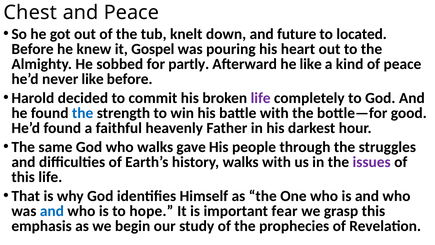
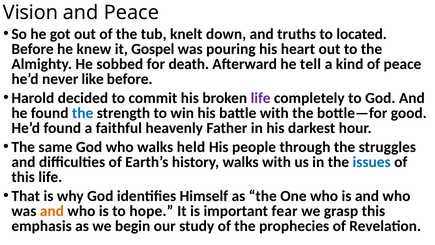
Chest: Chest -> Vision (31, 13)
future: future -> truths (297, 34)
partly: partly -> death (189, 64)
he like: like -> tell (311, 64)
gave: gave -> held (191, 147)
issues colour: purple -> blue (372, 162)
and colour: blue -> orange (52, 211)
